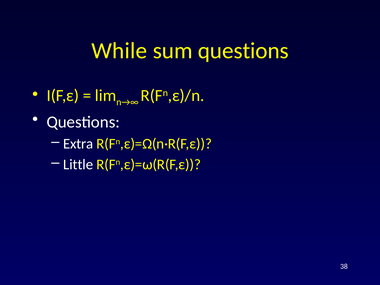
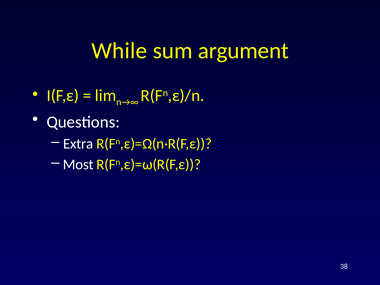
sum questions: questions -> argument (243, 51)
Little: Little -> Most (78, 165)
